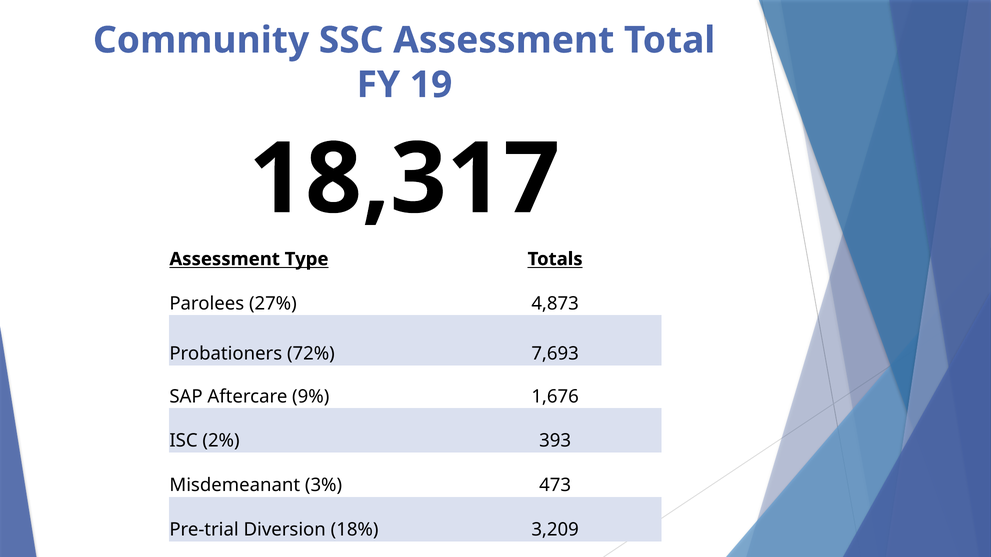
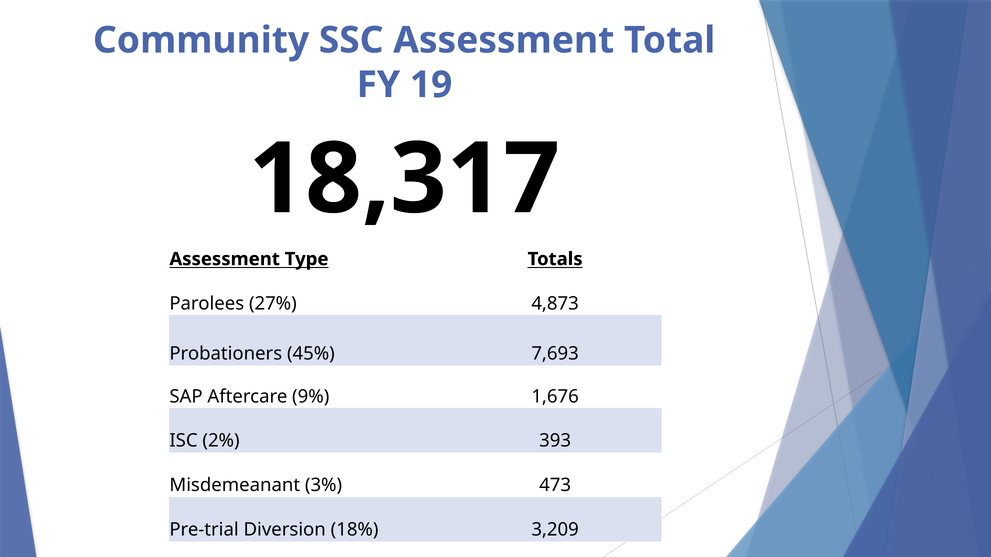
72%: 72% -> 45% (311, 354)
